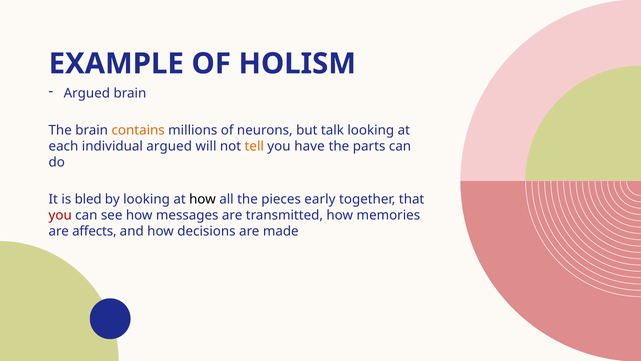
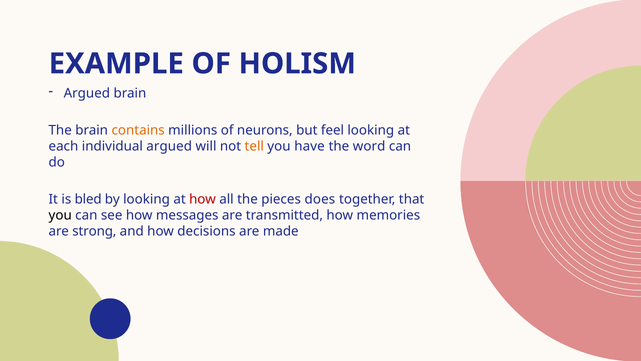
talk: talk -> feel (332, 130)
parts: parts -> word (369, 146)
how colour: black -> red (203, 199)
early: early -> does (320, 199)
you colour: red -> black (60, 215)
affects: affects -> strong (94, 231)
